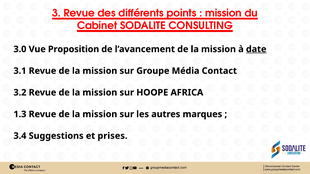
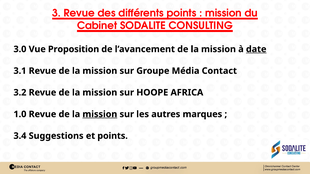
1.3: 1.3 -> 1.0 (20, 114)
mission underline: none -> present (100, 114)
et prises: prises -> points (113, 136)
